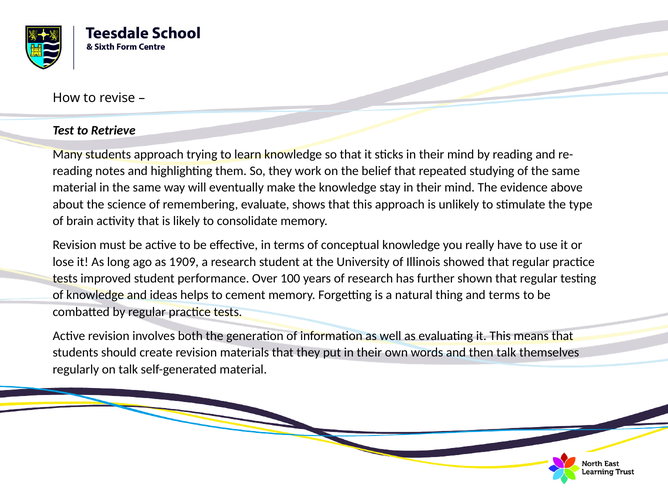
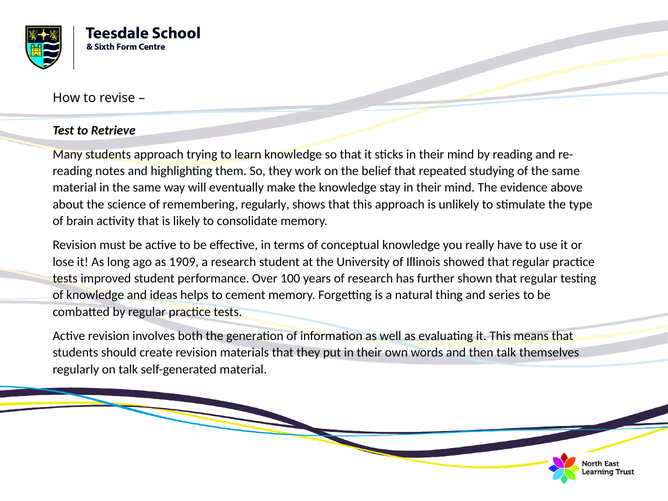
remembering evaluate: evaluate -> regularly (265, 204)
and terms: terms -> series (504, 295)
